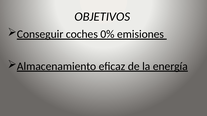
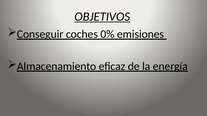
OBJETIVOS underline: none -> present (102, 17)
